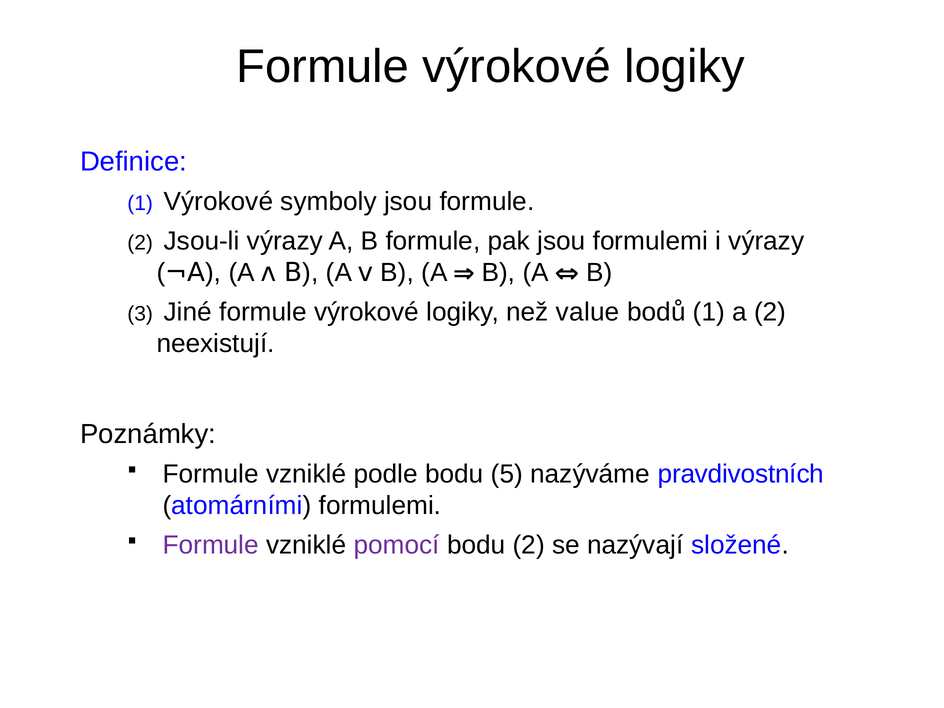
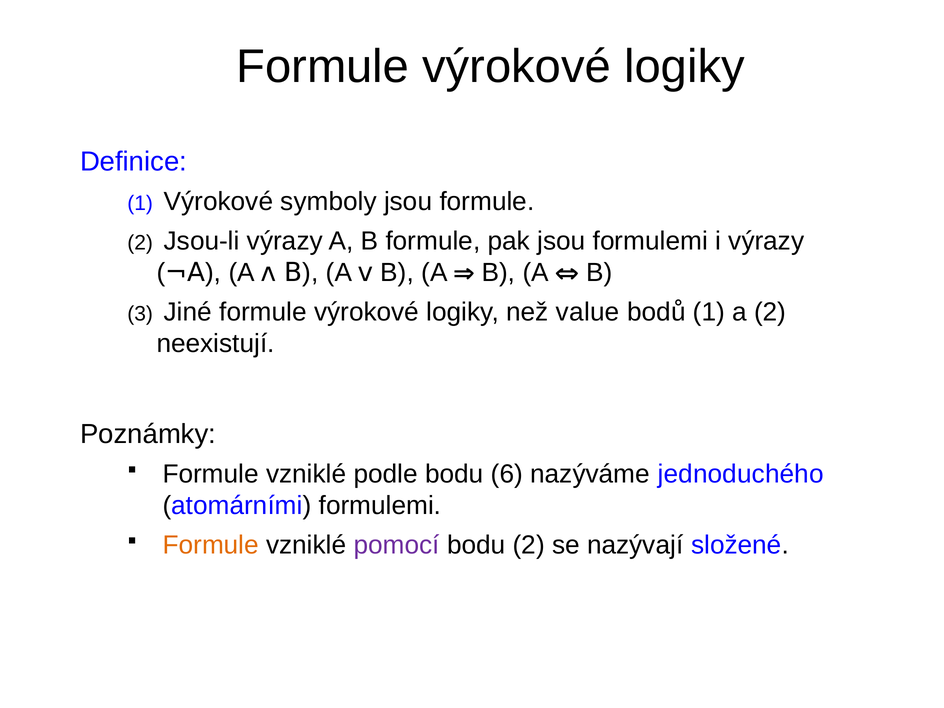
5: 5 -> 6 (507, 474)
pravdivostních: pravdivostních -> jednoduchého (741, 474)
Formule colour: purple -> orange (211, 545)
